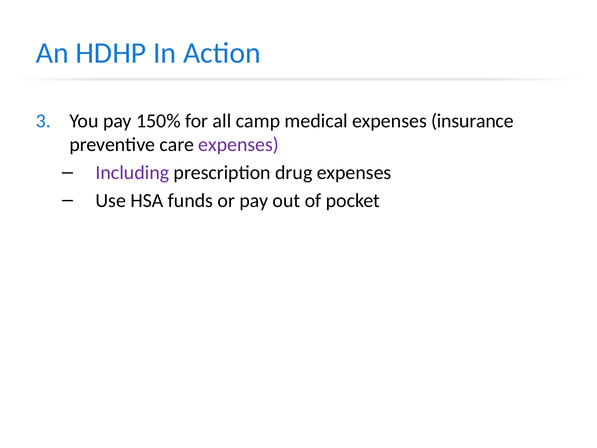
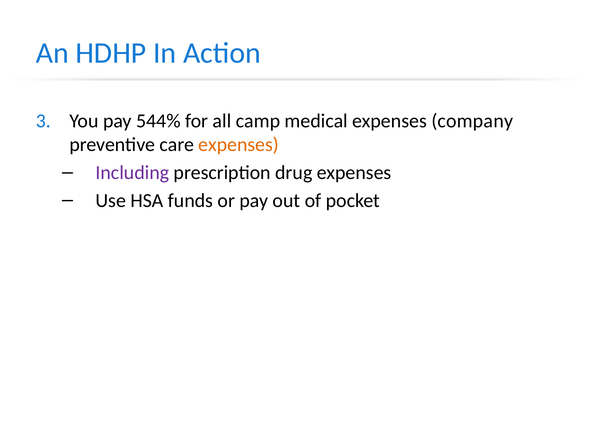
150%: 150% -> 544% (158, 121)
insurance: insurance -> company (472, 121)
expenses colour: purple -> orange (239, 145)
